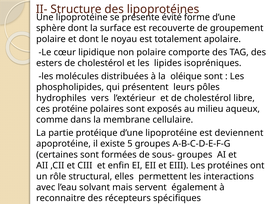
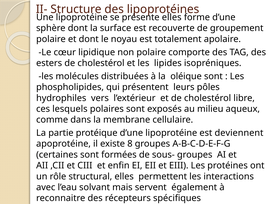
présente évité: évité -> elles (172, 17)
protéine: protéine -> lesquels (70, 109)
5: 5 -> 8 (130, 144)
